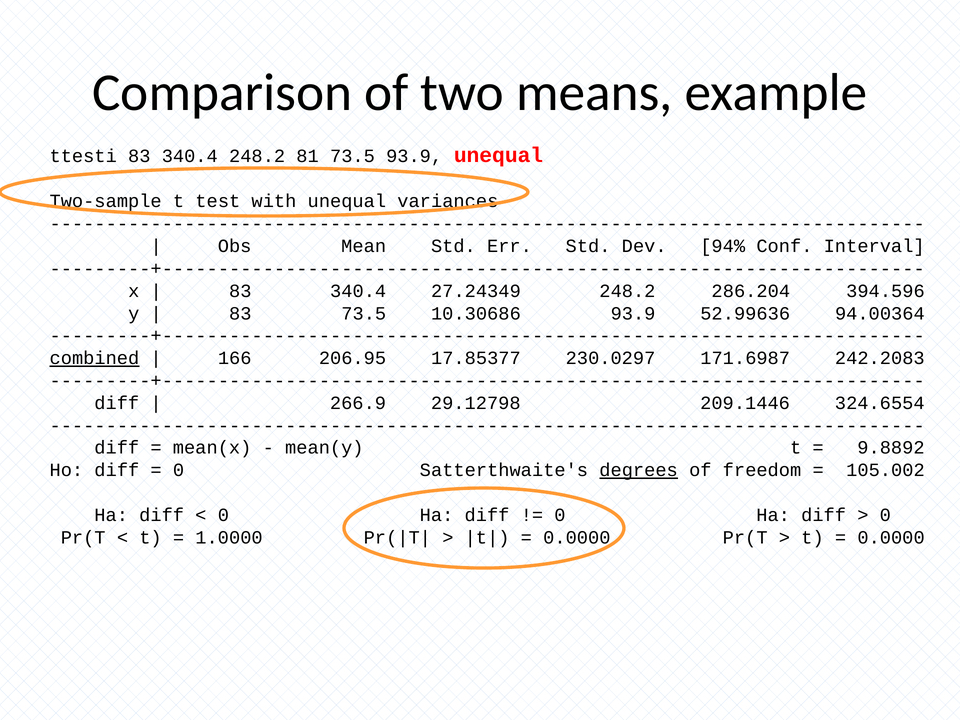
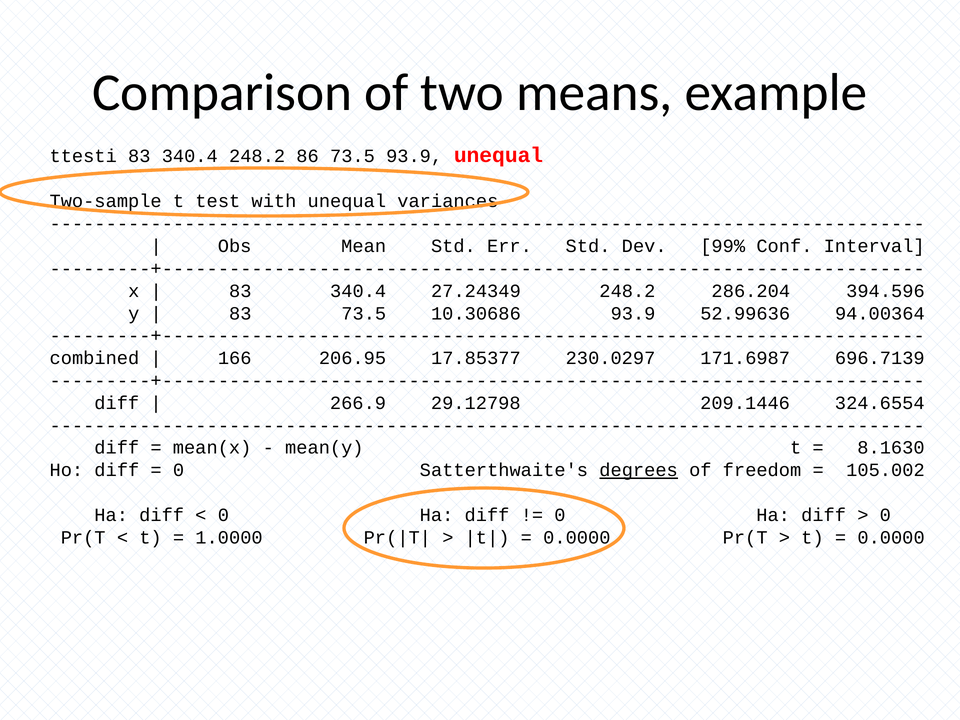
81: 81 -> 86 (308, 156)
94%: 94% -> 99% (723, 246)
combined underline: present -> none (94, 358)
242.2083: 242.2083 -> 696.7139 (880, 358)
9.8892: 9.8892 -> 8.1630 (891, 448)
